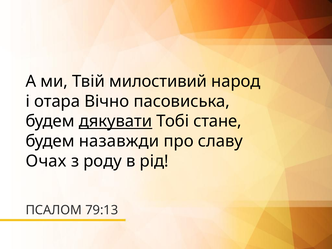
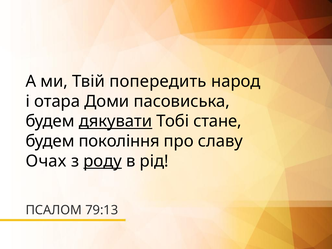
милостивий: милостивий -> попередить (158, 81)
Вічно: Вічно -> Доми (107, 101)
назавжди: назавжди -> покоління (119, 141)
роду underline: none -> present (103, 161)
